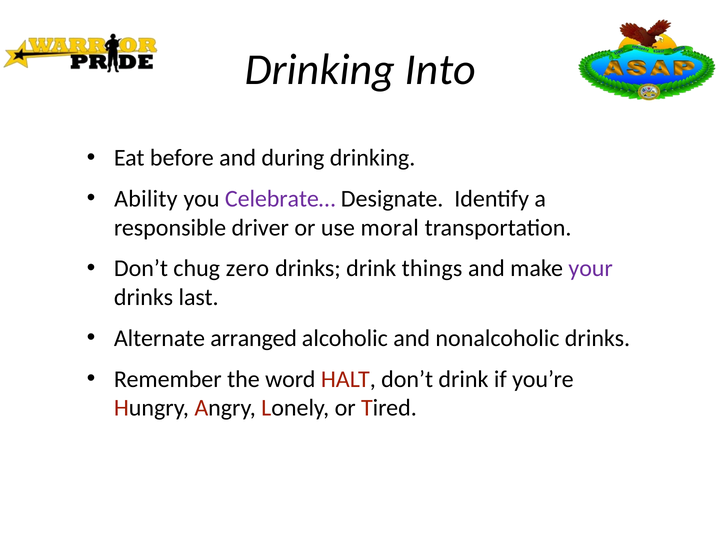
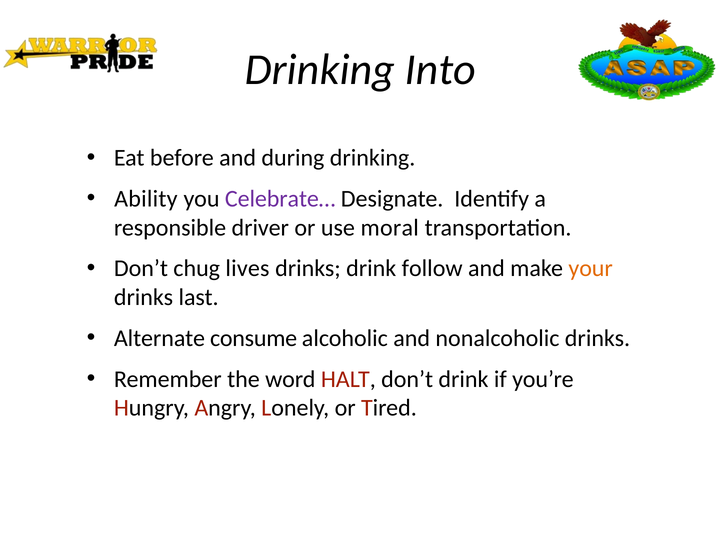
zero: zero -> lives (247, 268)
things: things -> follow (432, 268)
your colour: purple -> orange (591, 268)
arranged: arranged -> consume (254, 338)
